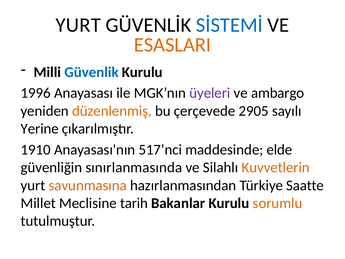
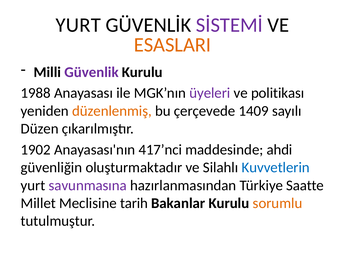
SİSTEMİ colour: blue -> purple (229, 25)
Güvenlik colour: blue -> purple (92, 72)
1996: 1996 -> 1988 (36, 93)
ambargo: ambargo -> politikası (278, 93)
2905: 2905 -> 1409 (254, 111)
Yerine: Yerine -> Düzen (40, 129)
1910: 1910 -> 1902 (36, 150)
517’nci: 517’nci -> 417’nci (160, 150)
elde: elde -> ahdi (279, 150)
sınırlanmasında: sınırlanmasında -> oluşturmaktadır (134, 167)
Kuvvetlerin colour: orange -> blue (276, 167)
savunmasına colour: orange -> purple (88, 185)
